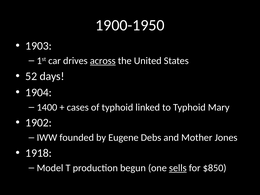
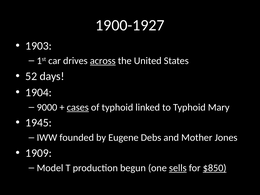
1900-1950: 1900-1950 -> 1900-1927 (130, 25)
1400: 1400 -> 9000 (47, 107)
cases underline: none -> present (78, 107)
1902: 1902 -> 1945 (39, 123)
1918: 1918 -> 1909 (39, 153)
$850 underline: none -> present (215, 168)
